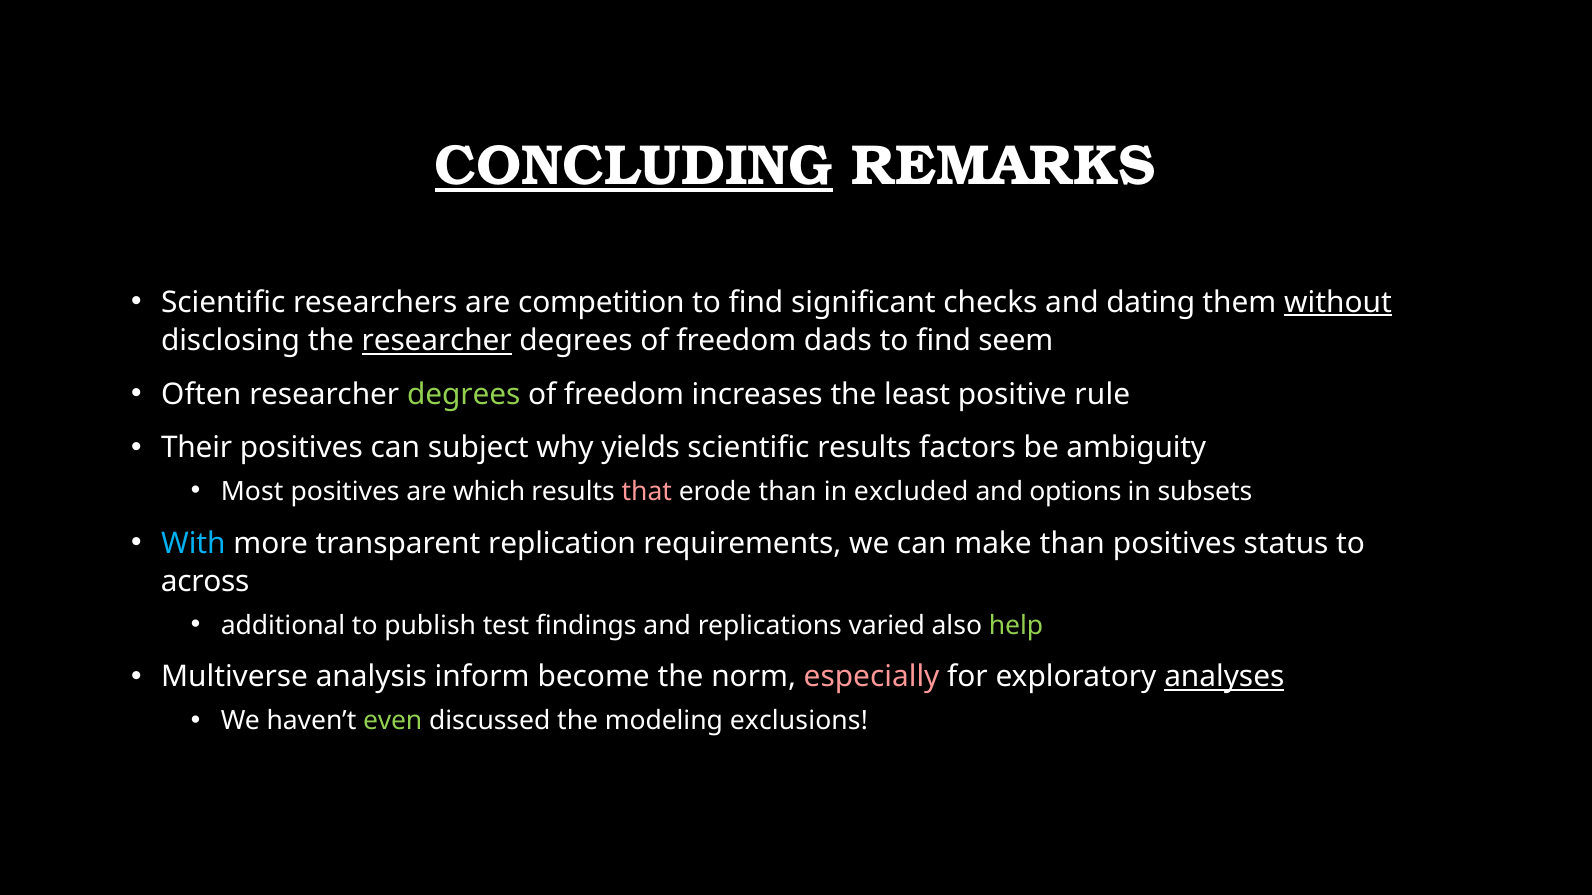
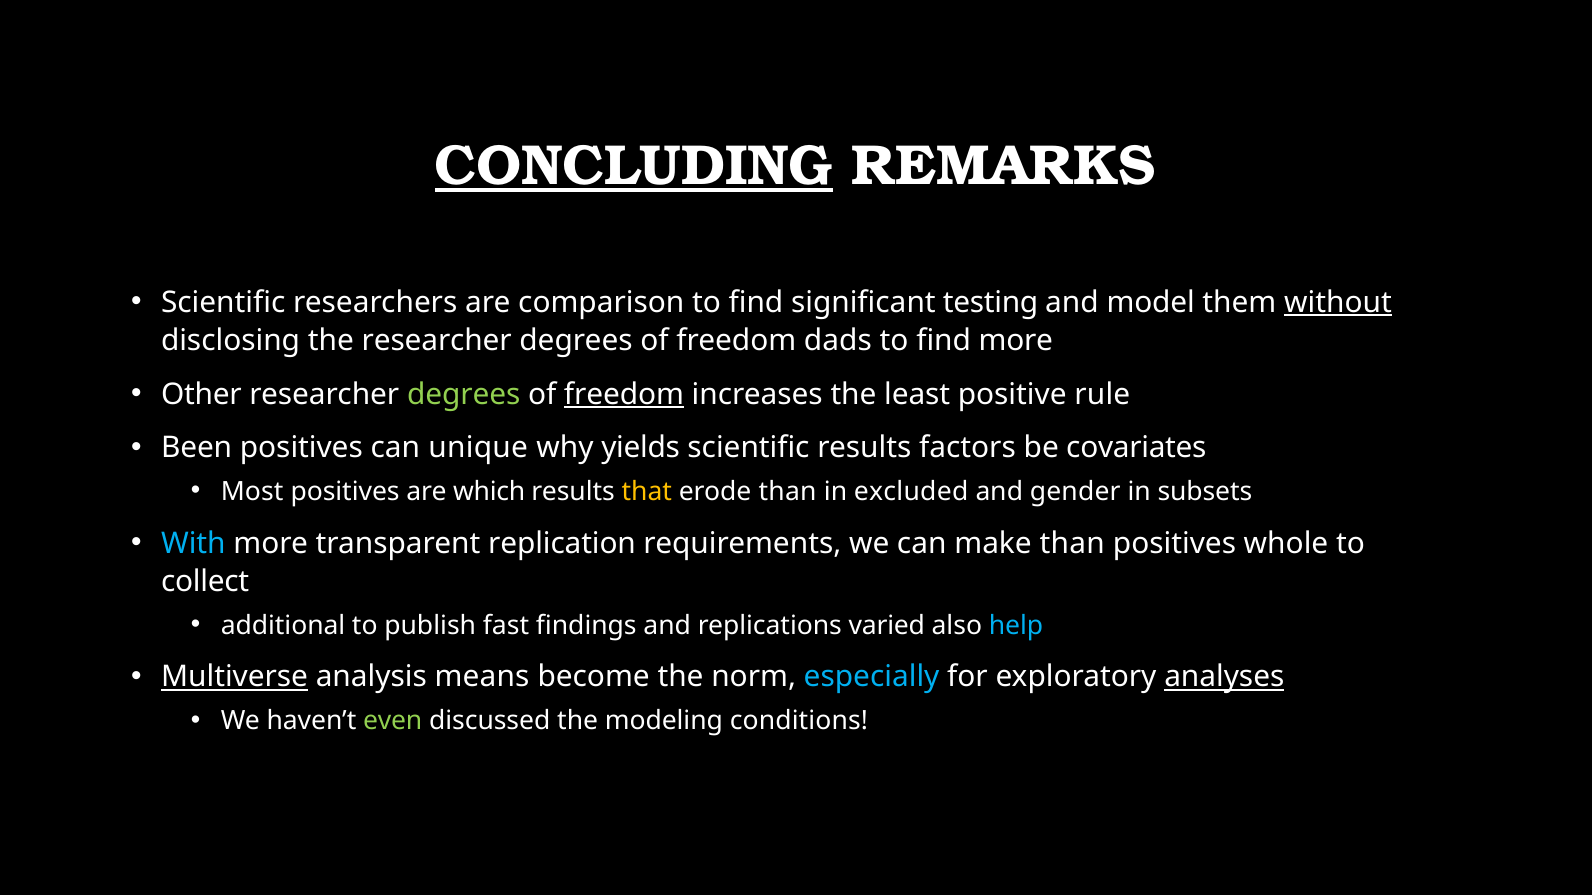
competition: competition -> comparison (601, 302)
checks: checks -> testing (991, 302)
dating: dating -> model (1151, 302)
researcher underline: present -> none (437, 341)
find seem: seem -> more (1016, 341)
Often: Often -> Other (201, 395)
freedom underline: none -> present (624, 395)
Their: Their -> Been (197, 448)
subject: subject -> unique (478, 448)
ambiguity: ambiguity -> covariates (1136, 448)
that colour: pink -> yellow (647, 492)
options: options -> gender (1075, 492)
status: status -> whole (1286, 544)
across: across -> collect (205, 582)
test: test -> fast (506, 626)
help colour: light green -> light blue (1016, 626)
Multiverse underline: none -> present (235, 677)
inform: inform -> means (482, 677)
especially colour: pink -> light blue (872, 677)
exclusions: exclusions -> conditions (799, 721)
